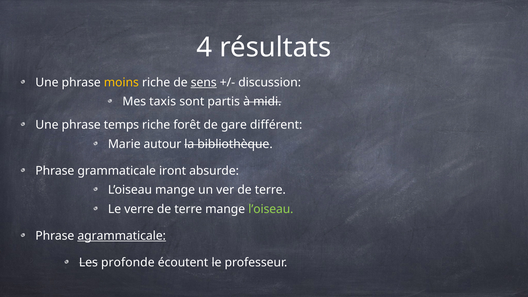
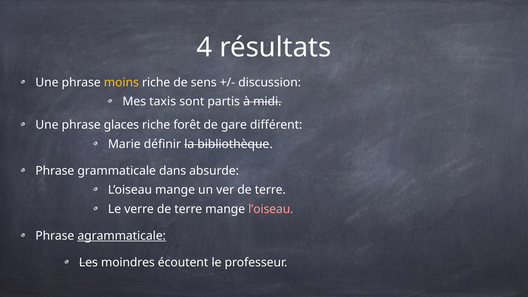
sens underline: present -> none (204, 82)
temps: temps -> glaces (121, 125)
autour: autour -> définir (162, 144)
iront: iront -> dans (173, 171)
l’oiseau colour: light green -> pink (271, 209)
profonde: profonde -> moindres (128, 262)
